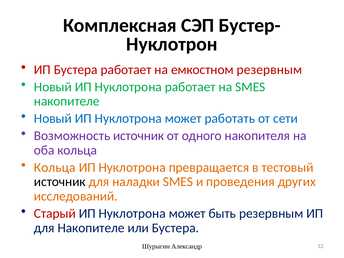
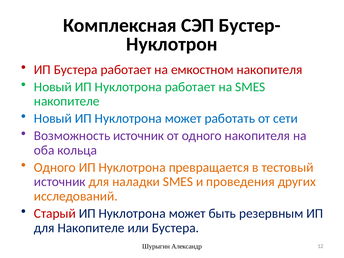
емкостном резервным: резервным -> накопителя (270, 70)
Кольца: Кольца -> Одного (55, 167)
источник colour: black -> purple (60, 182)
